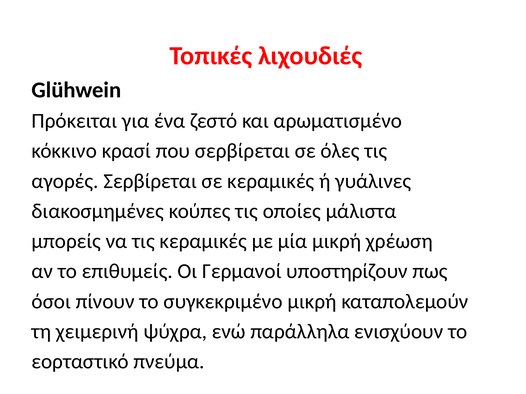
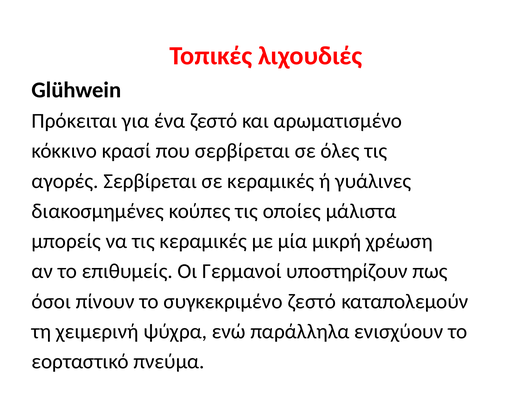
συγκεκριμένο μικρή: μικρή -> ζεστό (312, 302)
